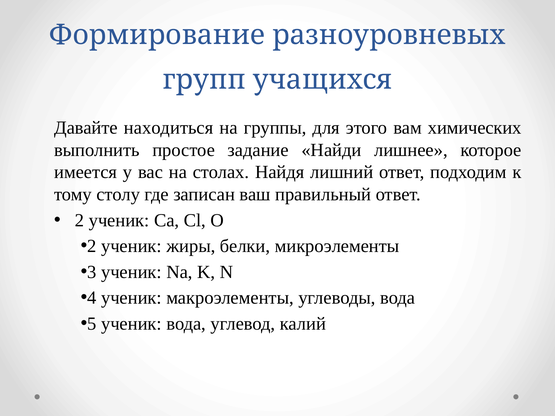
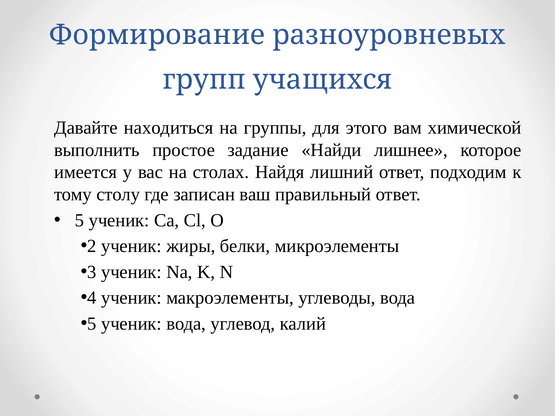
химических: химических -> химической (475, 128)
2: 2 -> 5 (80, 220)
